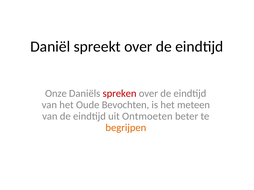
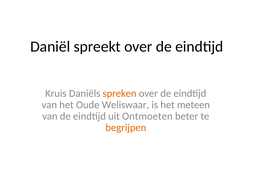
Onze: Onze -> Kruis (56, 94)
spreken colour: red -> orange (120, 94)
Bevochten: Bevochten -> Weliswaar (125, 105)
